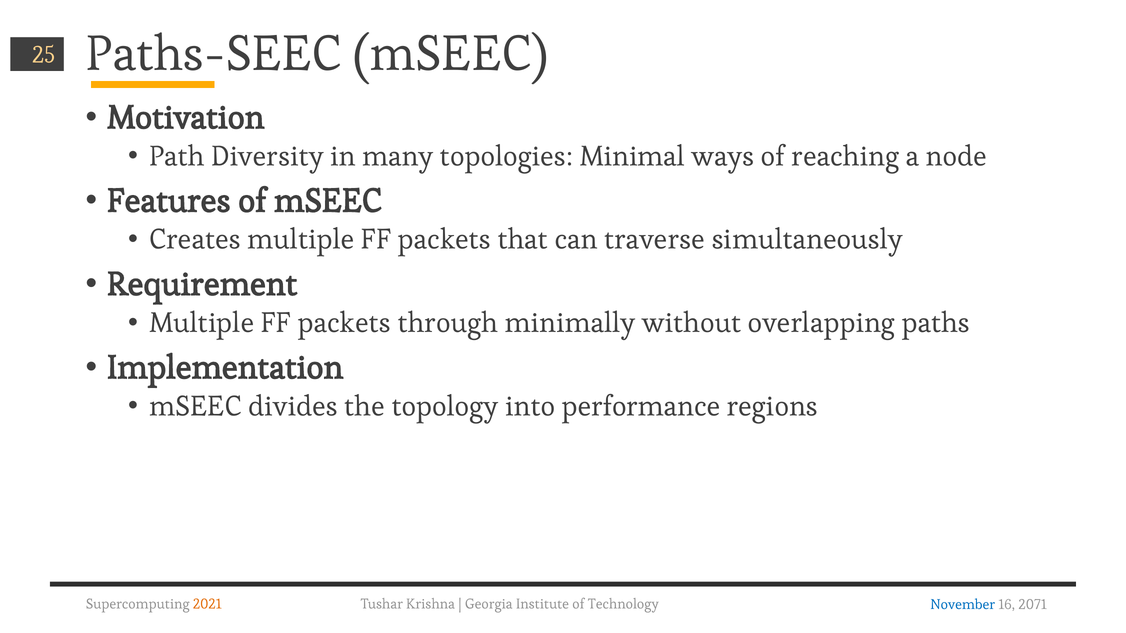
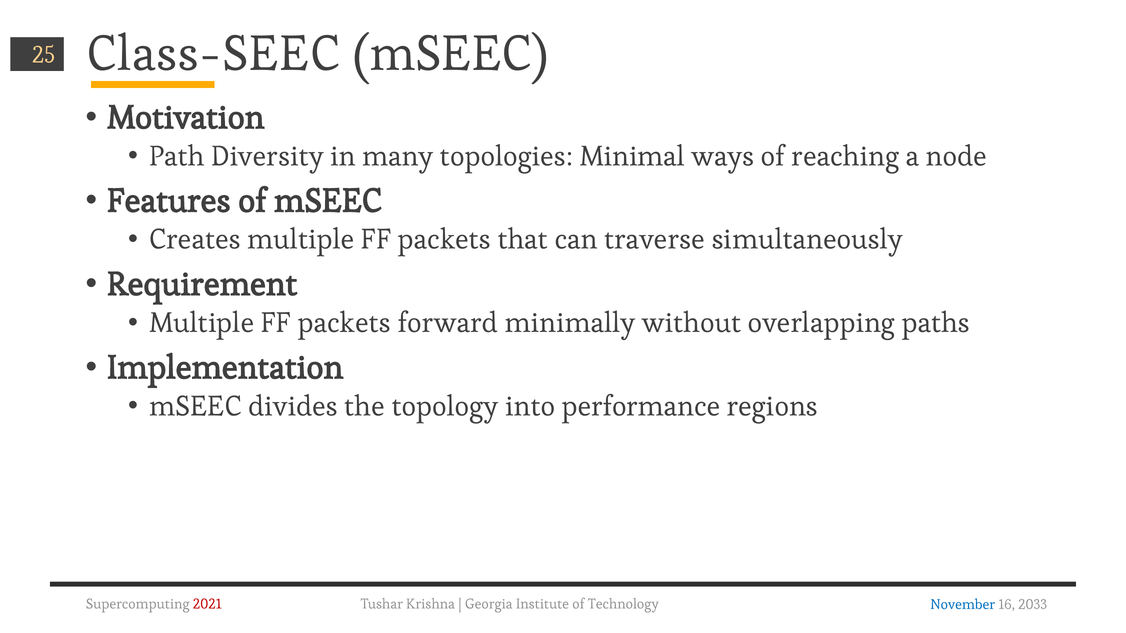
Paths-SEEC: Paths-SEEC -> Class-SEEC (214, 54)
through: through -> forward (448, 323)
2021 colour: orange -> red (207, 604)
2071: 2071 -> 2033 (1033, 605)
